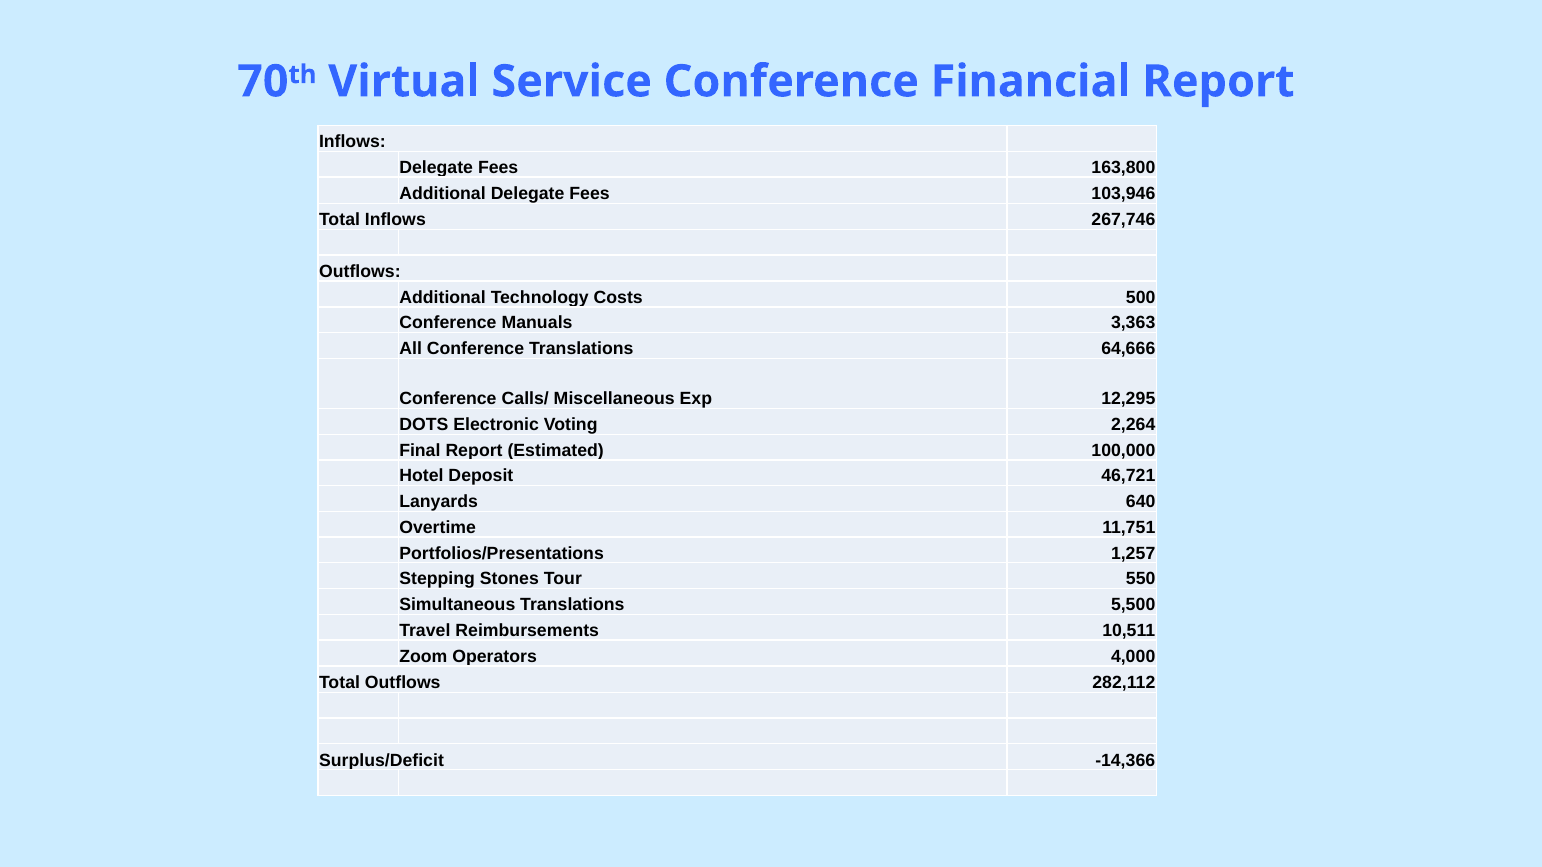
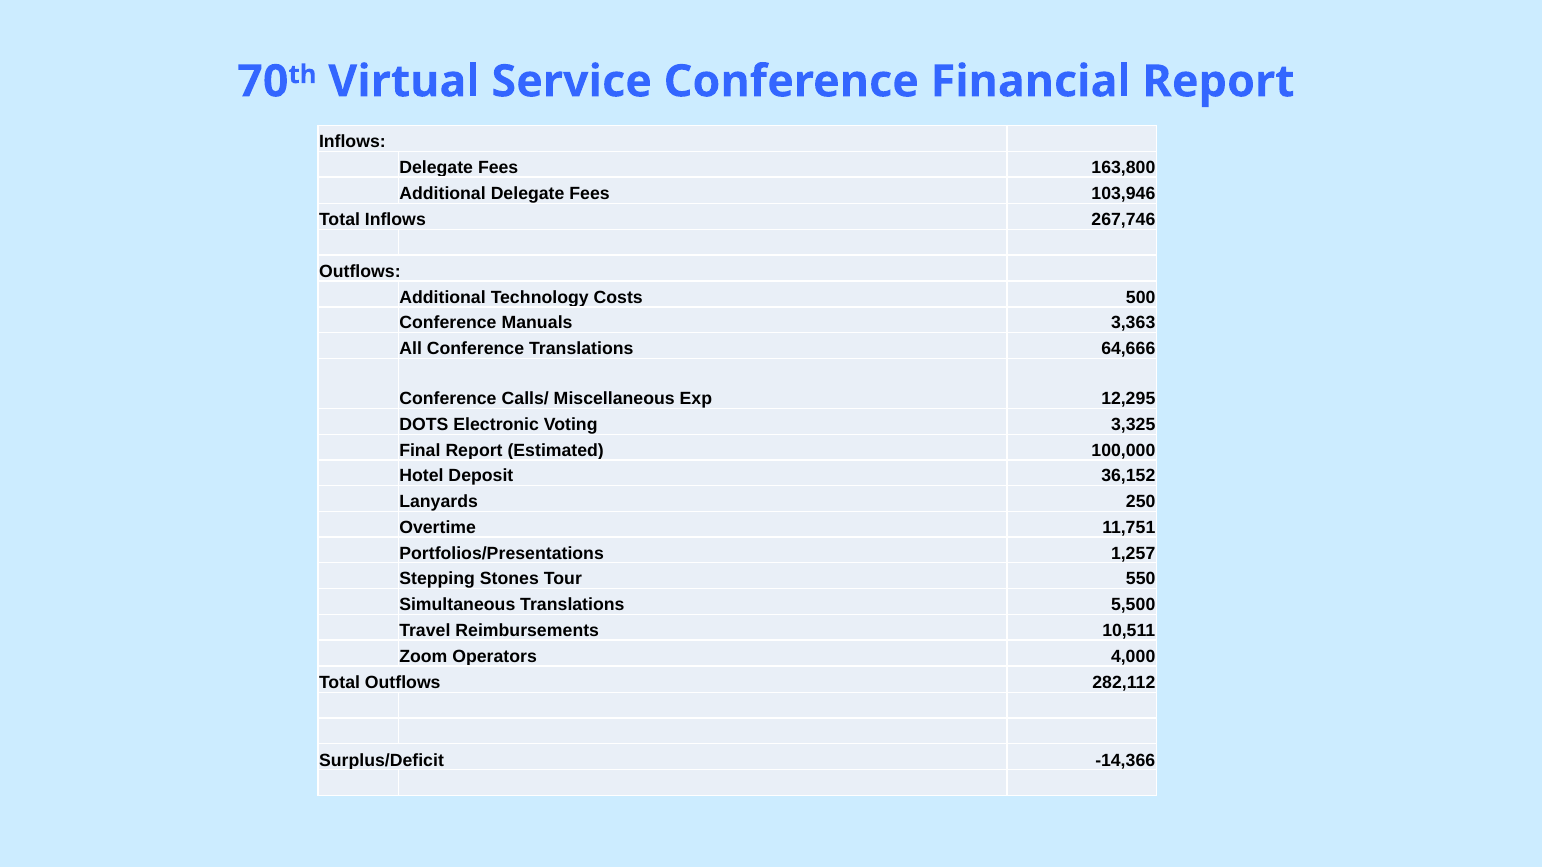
2,264: 2,264 -> 3,325 (1133, 425)
46,721: 46,721 -> 36,152 (1128, 476)
640: 640 -> 250 (1141, 502)
